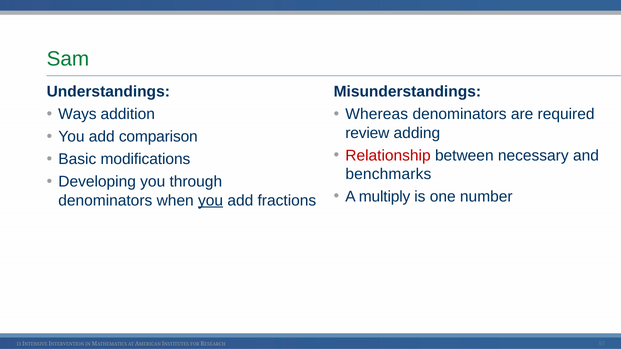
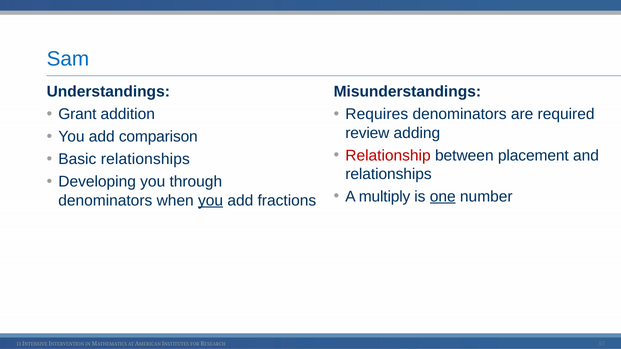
Sam colour: green -> blue (68, 59)
Ways: Ways -> Grant (77, 114)
Whereas: Whereas -> Requires (377, 114)
necessary: necessary -> placement (533, 156)
Basic modifications: modifications -> relationships (145, 159)
benchmarks: benchmarks -> relationships (388, 174)
one underline: none -> present (443, 197)
